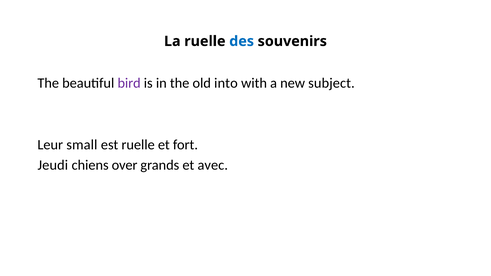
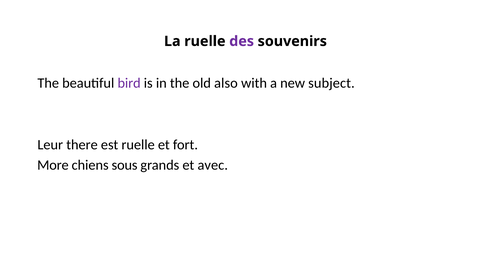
des colour: blue -> purple (242, 41)
into: into -> also (226, 83)
small: small -> there (82, 145)
Jeudi: Jeudi -> More (53, 165)
over: over -> sous (125, 165)
